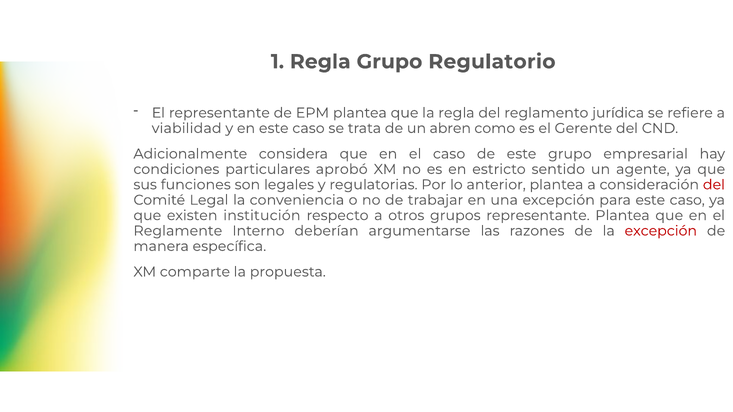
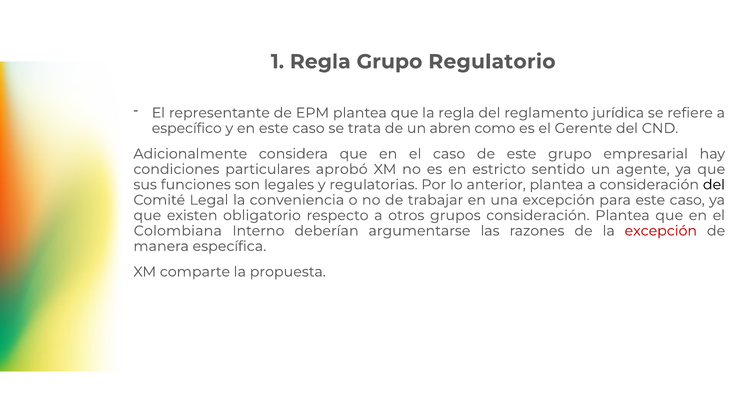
viabilidad: viabilidad -> específico (187, 128)
del colour: red -> black (714, 185)
institución: institución -> obligatorio (262, 216)
grupos representante: representante -> consideración (538, 216)
Reglamente: Reglamente -> Colombiana (178, 231)
